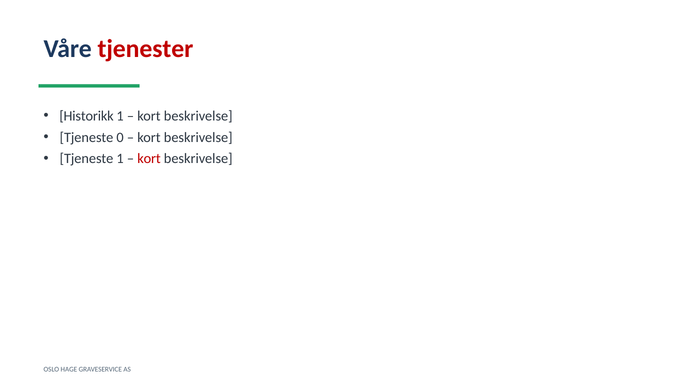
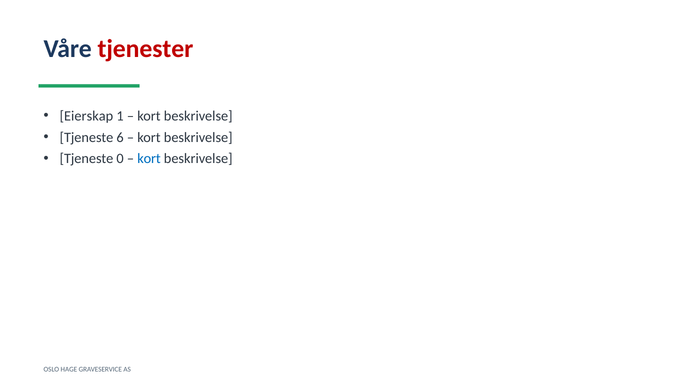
Historikk: Historikk -> Eierskap (86, 116)
0: 0 -> 6 (120, 137)
Tjeneste 1: 1 -> 0 (120, 159)
kort colour: red -> blue (149, 159)
